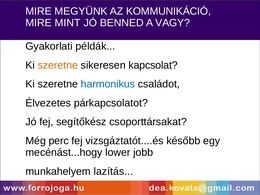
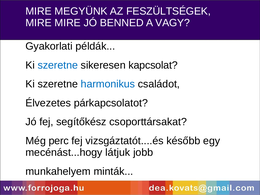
KOMMUNIKÁCIÓ: KOMMUNIKÁCIÓ -> FESZÜLTSÉGEK (168, 11)
MIRE MINT: MINT -> MIRE (68, 23)
szeretne colour: orange -> blue (58, 65)
lower: lower -> látjuk (118, 152)
lazítás: lazítás -> minták (113, 171)
